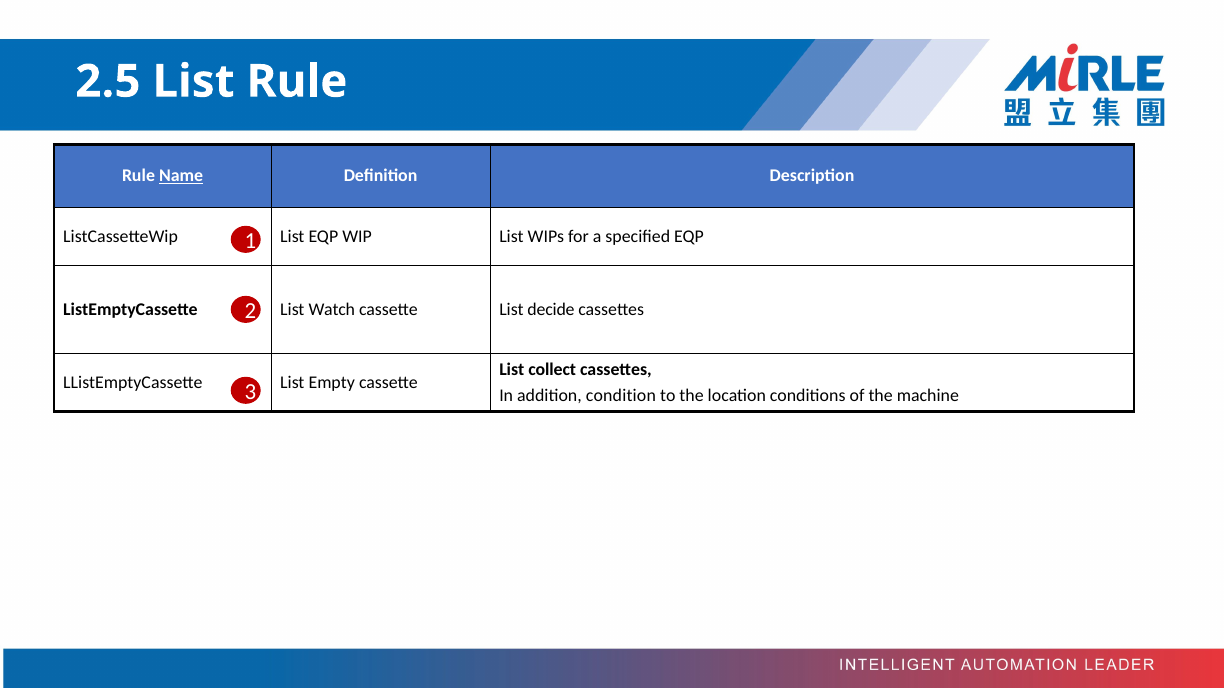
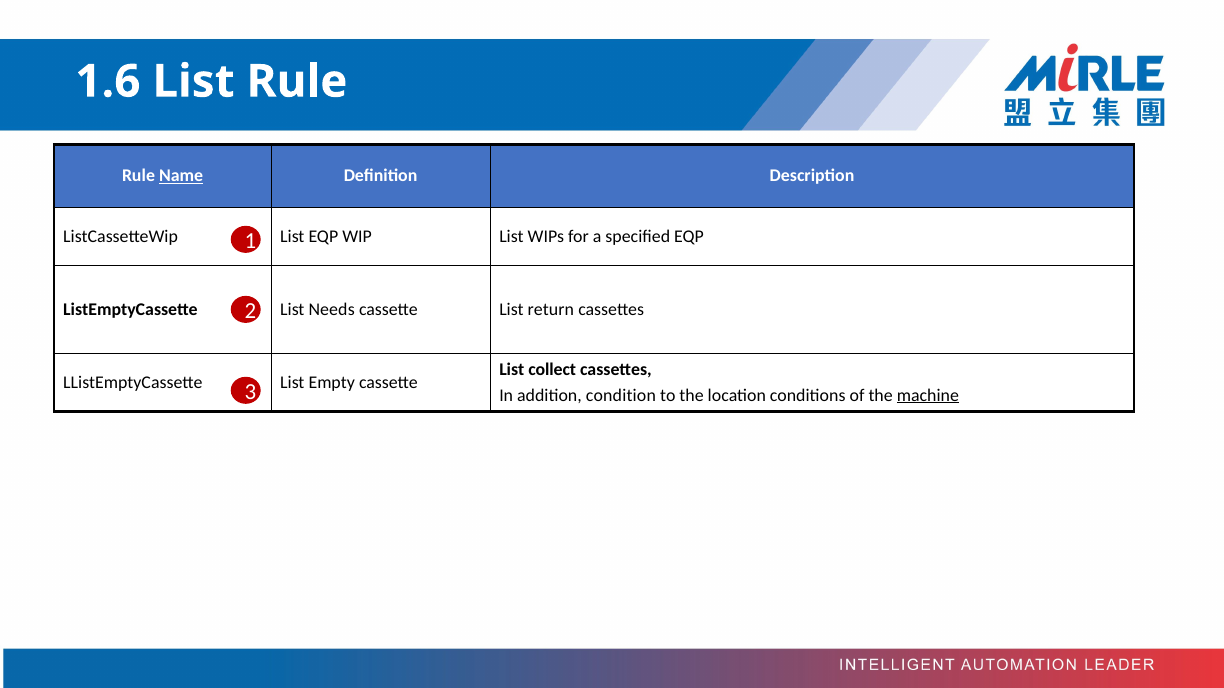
2.5: 2.5 -> 1.6 (108, 82)
Watch: Watch -> Needs (332, 310)
decide: decide -> return (551, 310)
machine underline: none -> present (928, 396)
